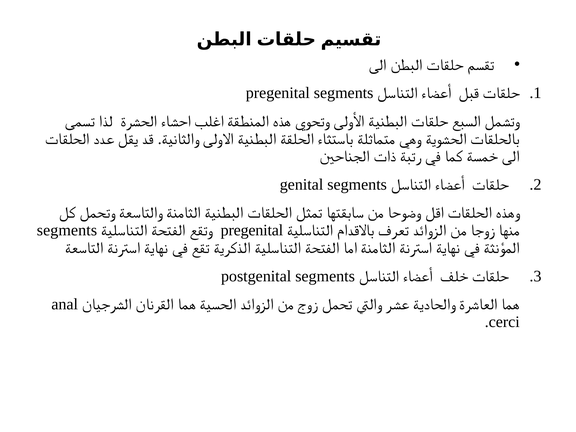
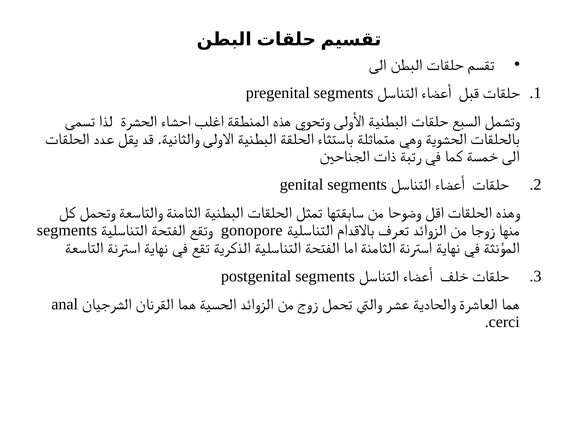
pregenital: pregenital -> gonopore (252, 230)
